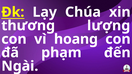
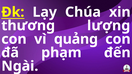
hoang: hoang -> quảng (76, 39)
